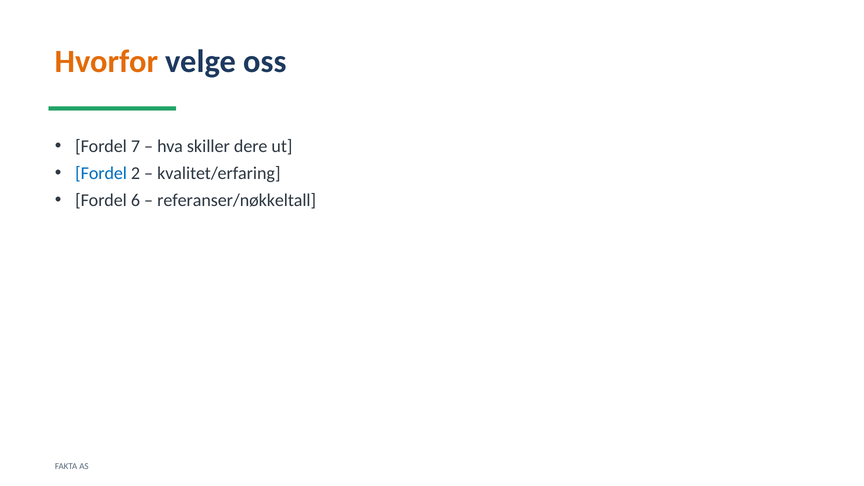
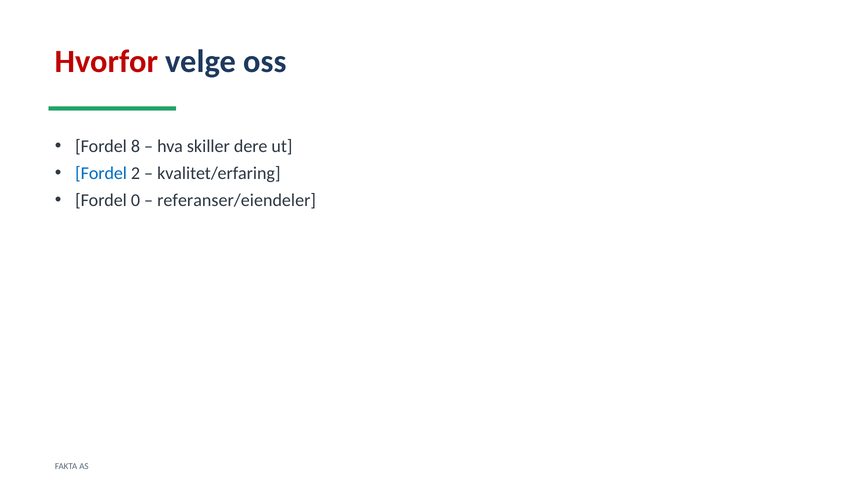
Hvorfor colour: orange -> red (107, 62)
7: 7 -> 8 (135, 146)
6: 6 -> 0 (135, 200)
referanser/nøkkeltall: referanser/nøkkeltall -> referanser/eiendeler (237, 200)
